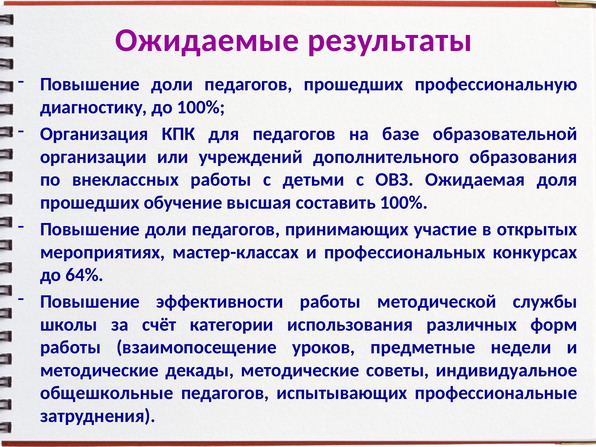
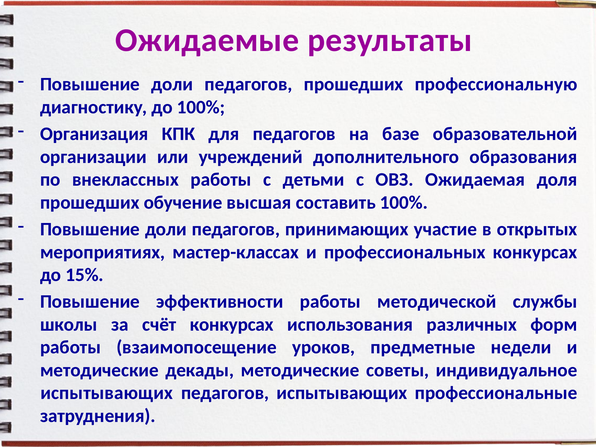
64%: 64% -> 15% (85, 275)
счёт категории: категории -> конкурсах (232, 325)
общешкольные: общешкольные -> испытывающих (107, 393)
